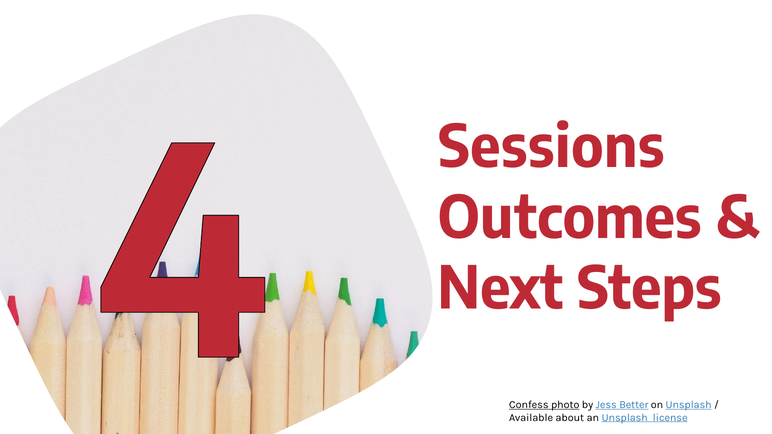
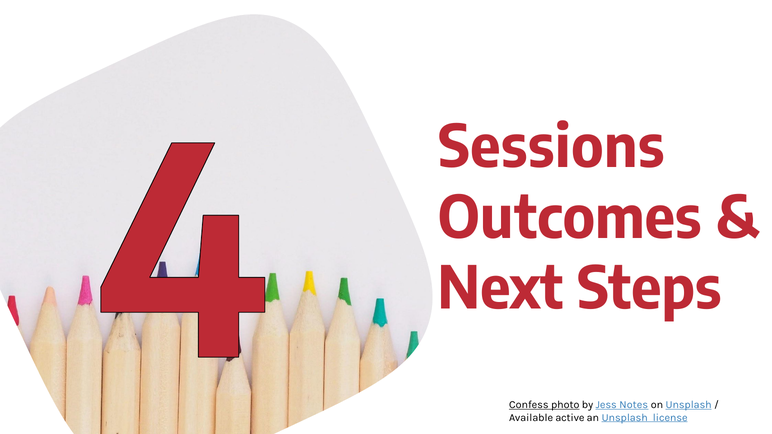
Better: Better -> Notes (634, 405)
about: about -> active (570, 418)
